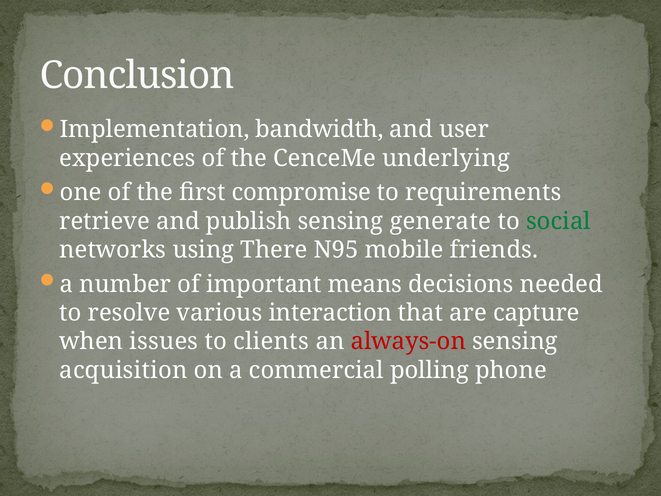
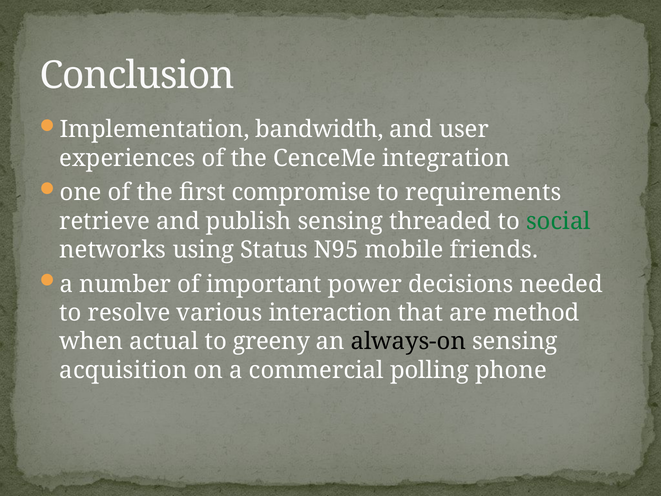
underlying: underlying -> integration (446, 158)
generate: generate -> threaded (441, 221)
There: There -> Status (274, 250)
means: means -> power (365, 284)
capture: capture -> method (536, 313)
issues: issues -> actual (164, 341)
clients: clients -> greeny (271, 341)
always-on colour: red -> black (408, 341)
